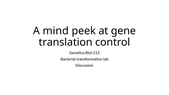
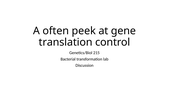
mind: mind -> often (56, 31)
